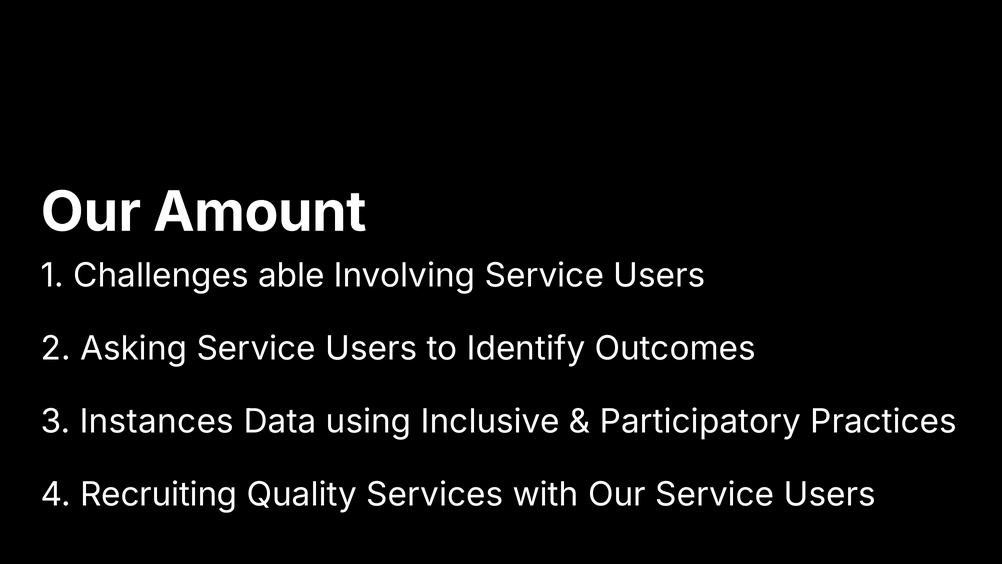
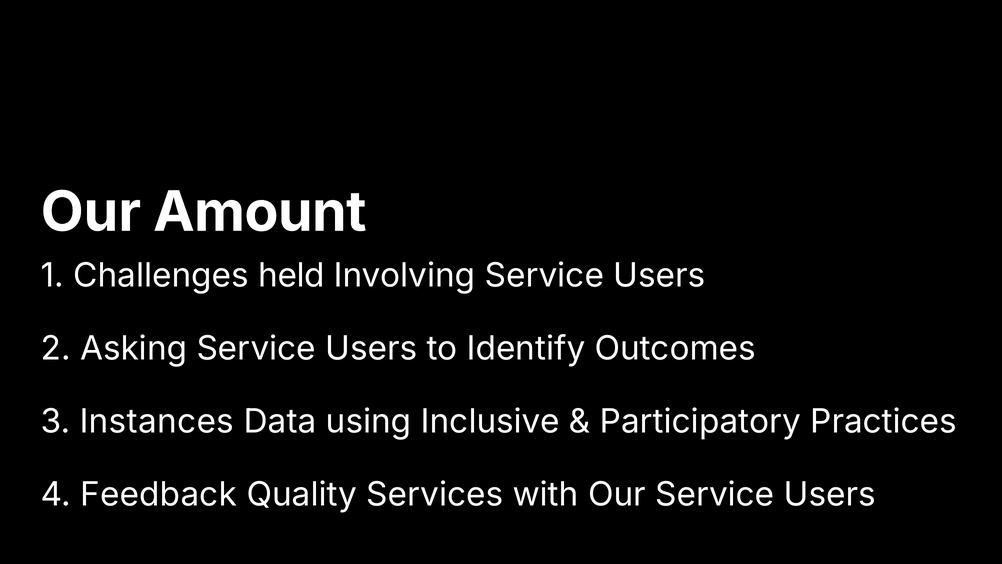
able: able -> held (292, 275)
Recruiting: Recruiting -> Feedback (159, 495)
